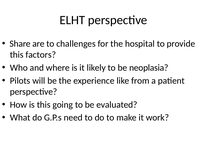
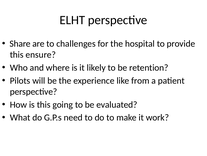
factors: factors -> ensure (41, 54)
neoplasia: neoplasia -> retention (149, 67)
